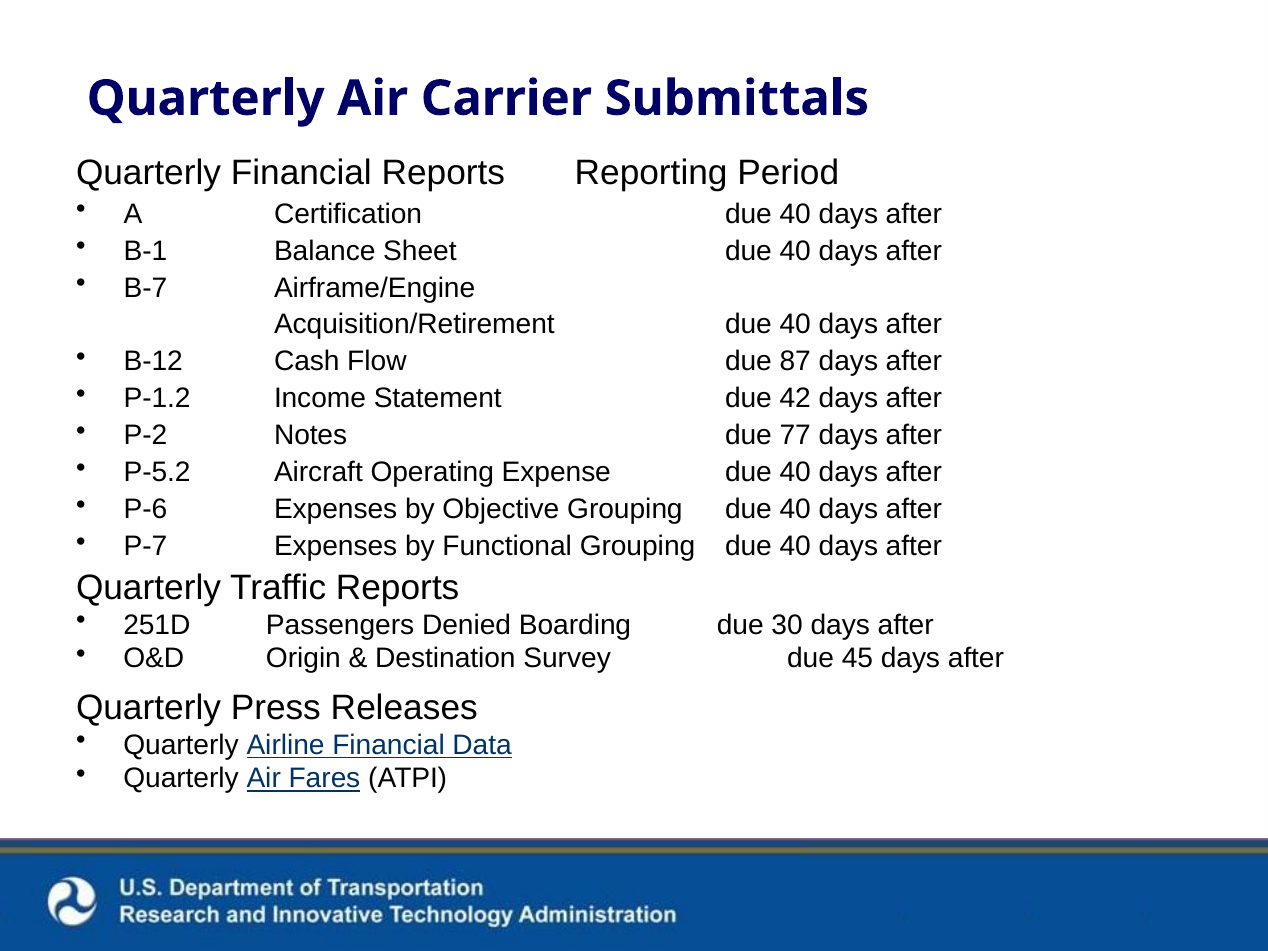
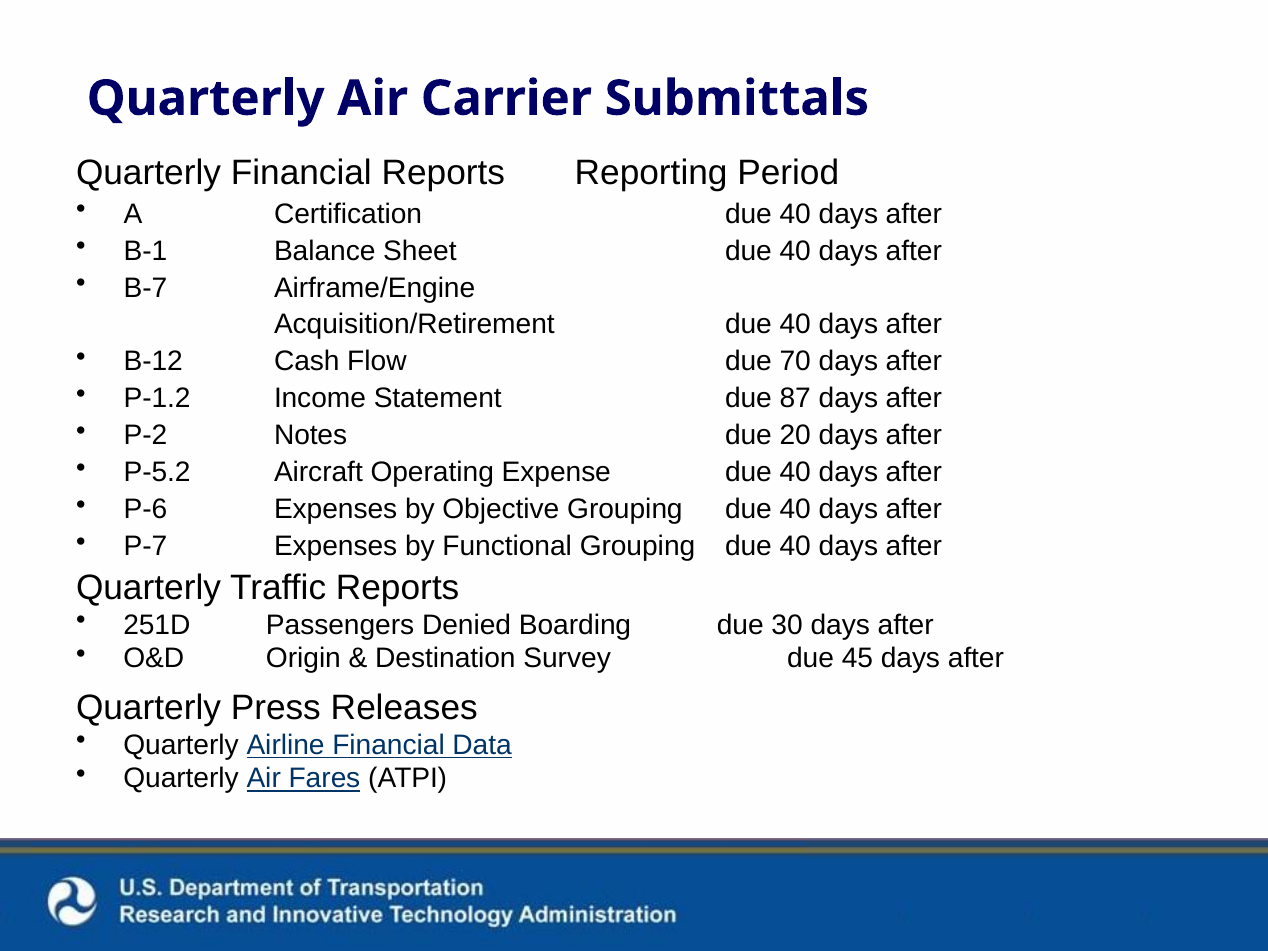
87: 87 -> 70 (795, 362)
42: 42 -> 87 (795, 399)
77: 77 -> 20 (795, 436)
